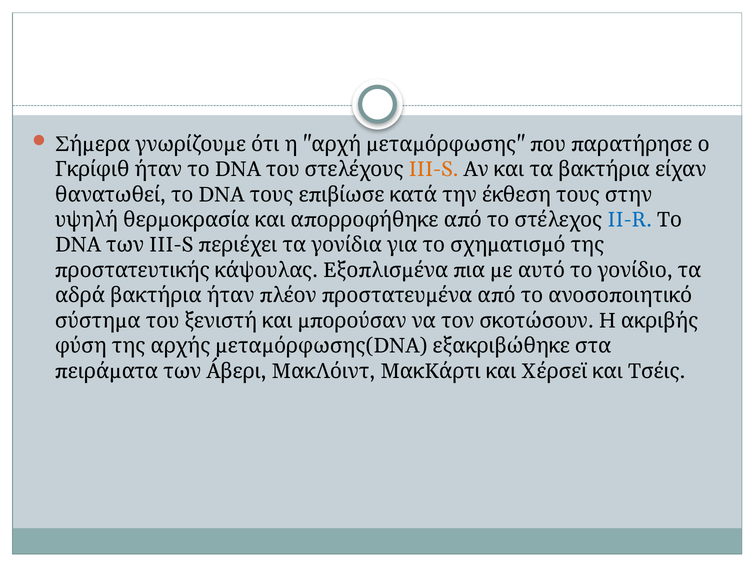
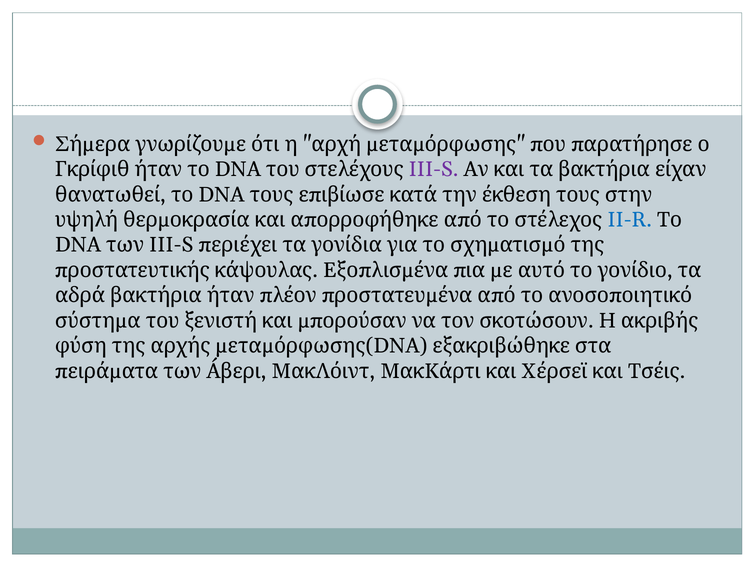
III-S colour: orange -> purple (434, 169)
